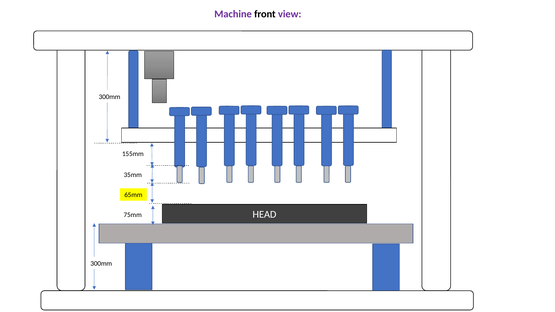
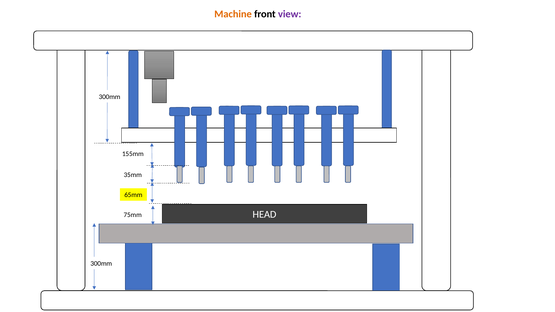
Machine colour: purple -> orange (233, 14)
